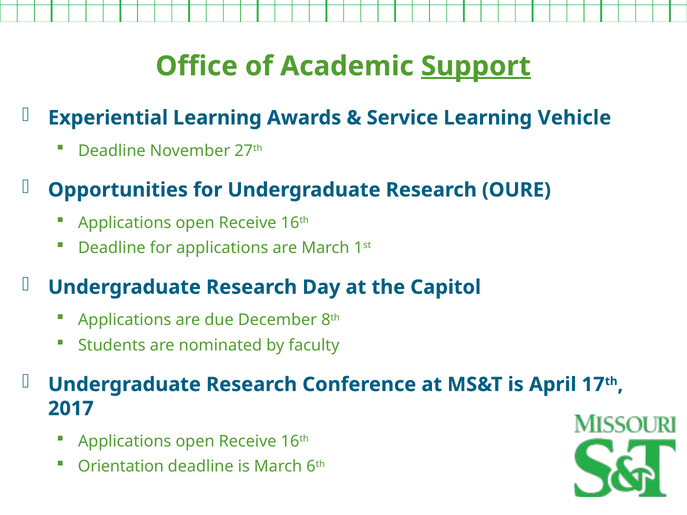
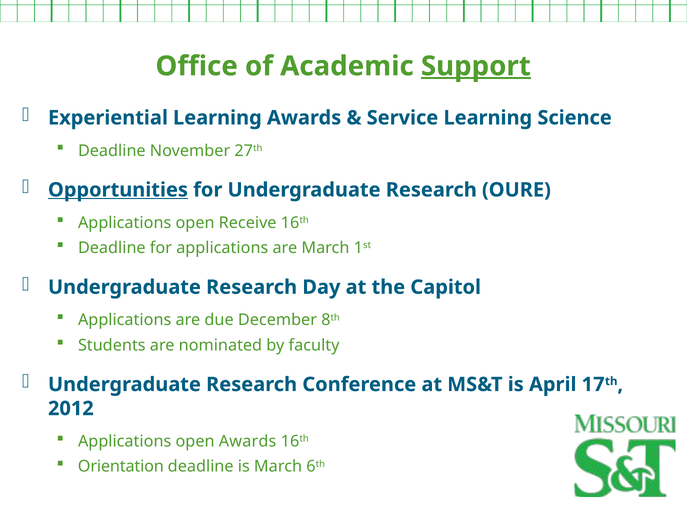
Vehicle: Vehicle -> Science (575, 118)
Opportunities underline: none -> present (118, 190)
2017: 2017 -> 2012 (71, 409)
Receive: Receive -> Awards (248, 442)
